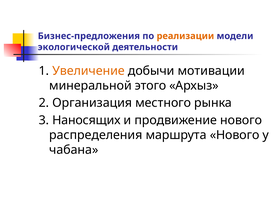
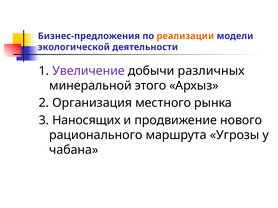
Увеличение colour: orange -> purple (88, 71)
мотивации: мотивации -> различных (211, 71)
распределения: распределения -> рационального (96, 135)
маршрута Нового: Нового -> Угрозы (235, 135)
